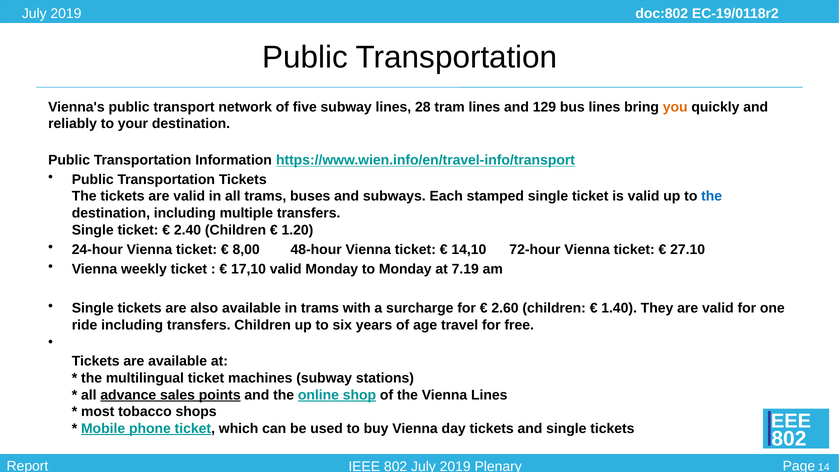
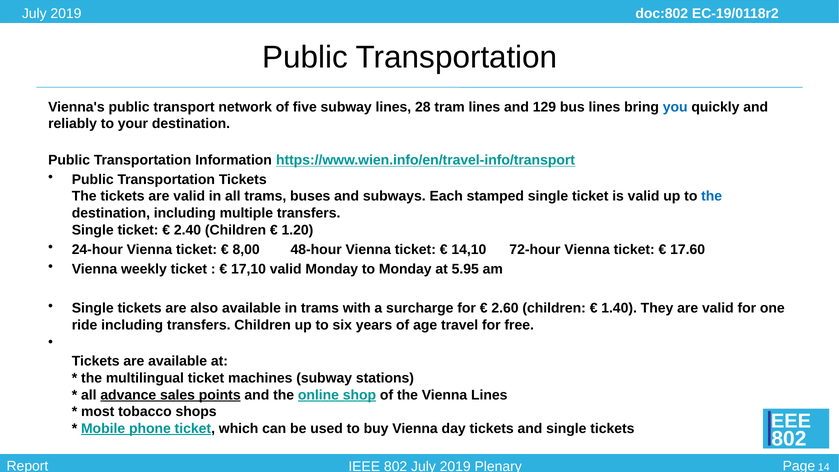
you colour: orange -> blue (675, 107)
27.10: 27.10 -> 17.60 (688, 249)
7.19: 7.19 -> 5.95 (465, 269)
